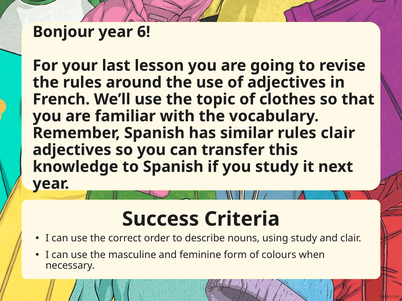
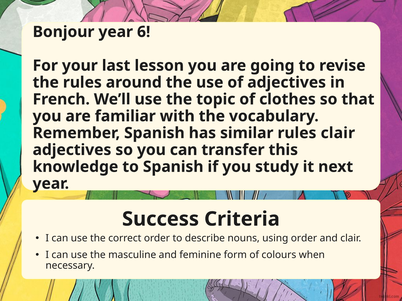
using study: study -> order (304, 239)
